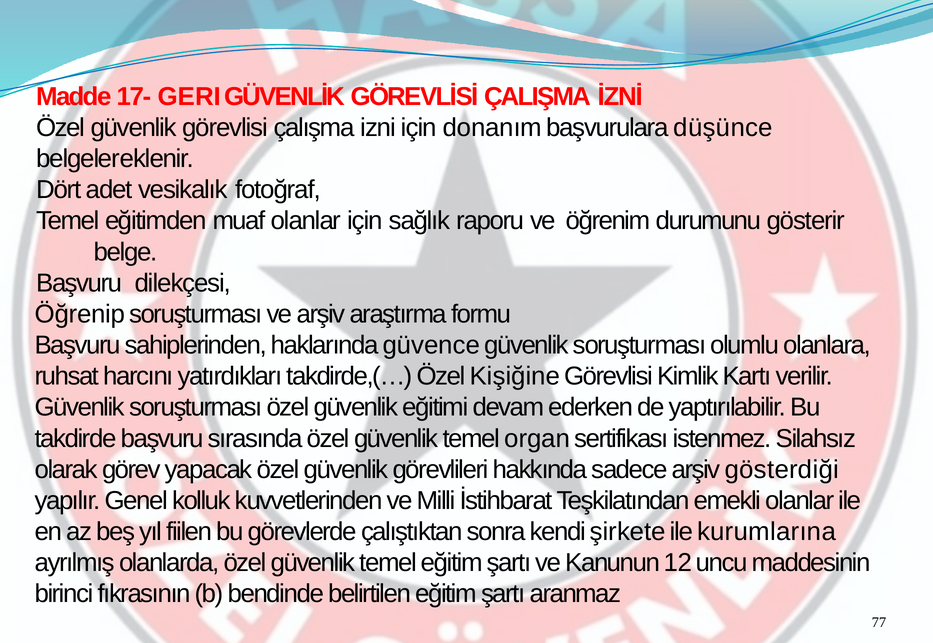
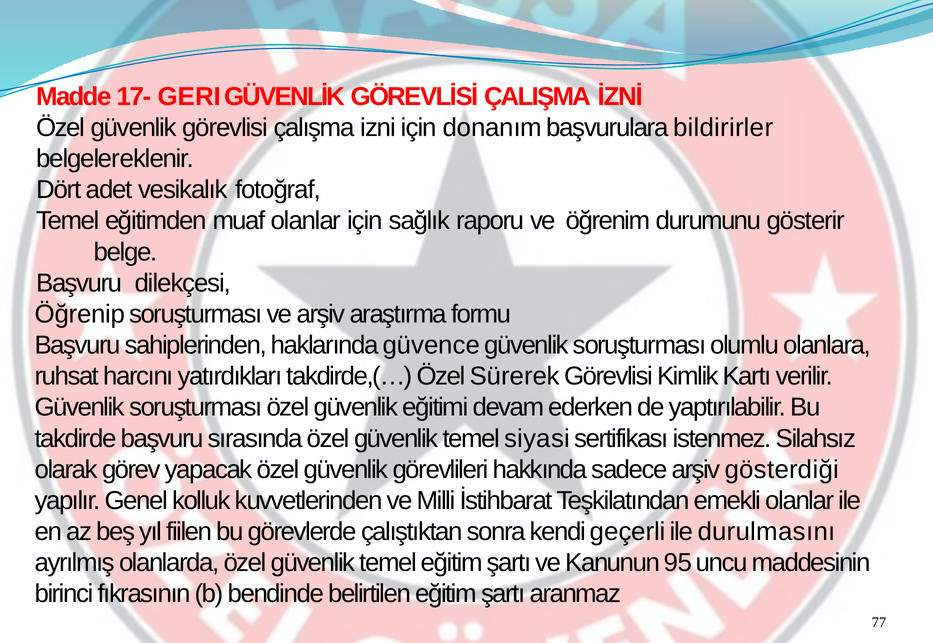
düşünce: düşünce -> bildirirler (723, 128)
Kişiğine: Kişiğine -> Sürerek (515, 376)
organ: organ -> siyasi (537, 438)
şirkete: şirkete -> geçerli (628, 532)
kurumlarına: kurumlarına -> durulmasını (766, 532)
12: 12 -> 95 (678, 563)
